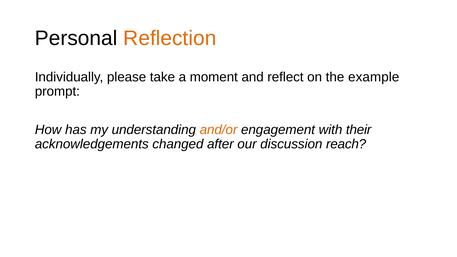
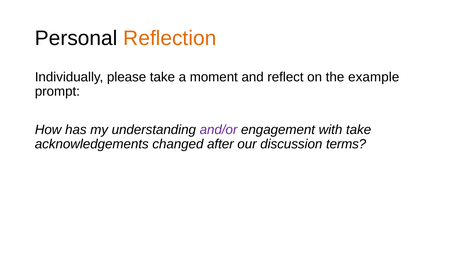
and/or colour: orange -> purple (219, 130)
with their: their -> take (359, 130)
reach: reach -> terms (346, 144)
